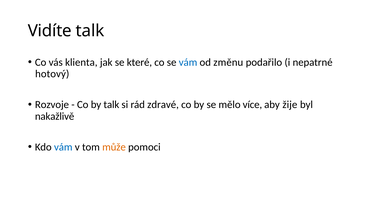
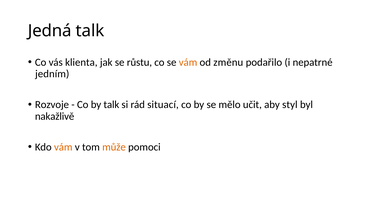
Vidíte: Vidíte -> Jedná (50, 31)
které: které -> růstu (139, 62)
vám colour: blue -> orange (188, 62)
hotový: hotový -> jedním (52, 74)
zdravé: zdravé -> situací (163, 105)
více: více -> učit (252, 105)
žije: žije -> styl (290, 105)
vám colour: blue -> orange (63, 147)
